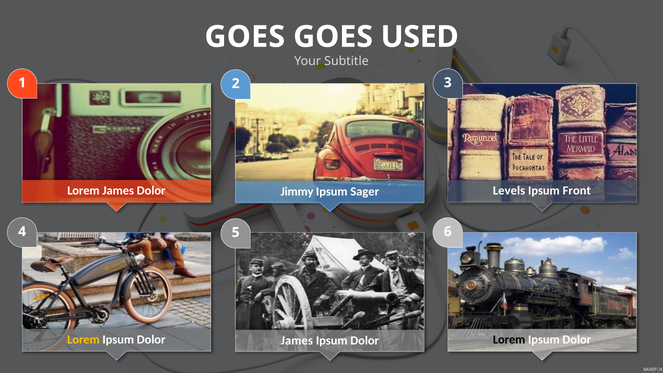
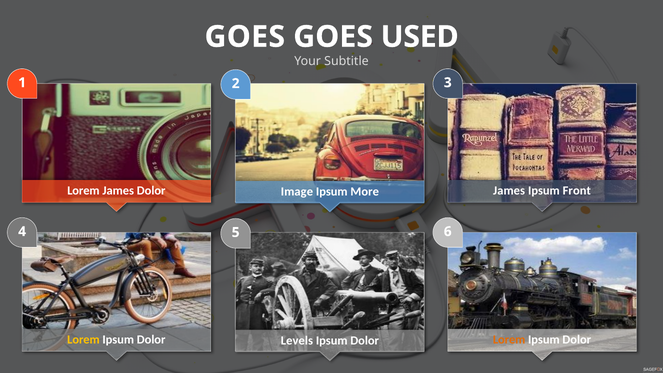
Levels: Levels -> James (509, 191)
Jimmy: Jimmy -> Image (297, 192)
Sager: Sager -> More (365, 192)
Lorem colour: black -> orange (509, 340)
James: James -> Levels (297, 341)
